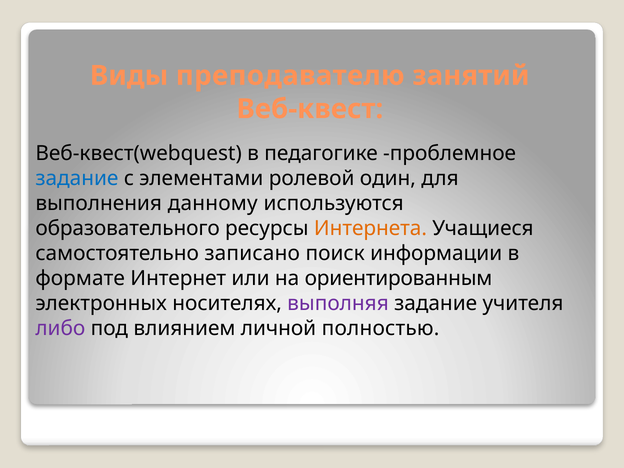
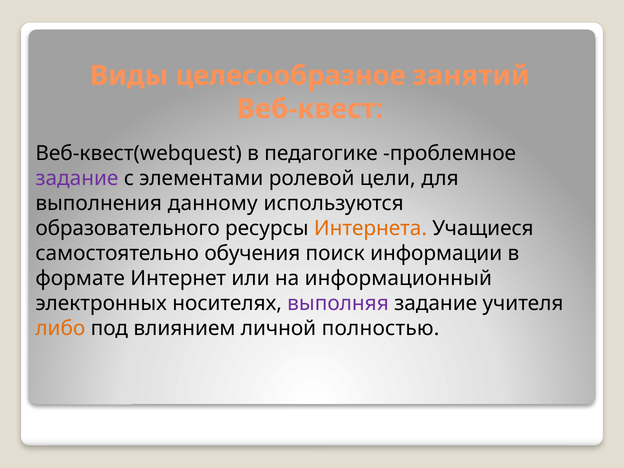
преподавателю: преподавателю -> целесообразное (290, 76)
задание colour: blue -> purple (77, 178)
один: один -> цели (388, 178)
записано: записано -> обучения (252, 253)
ориентированным: ориентированным -> информационный (398, 278)
либо colour: purple -> orange (60, 328)
